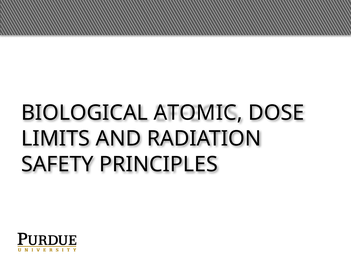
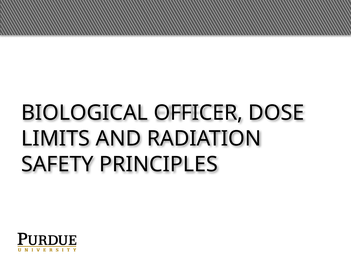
ATOMIC: ATOMIC -> OFFICER (198, 113)
